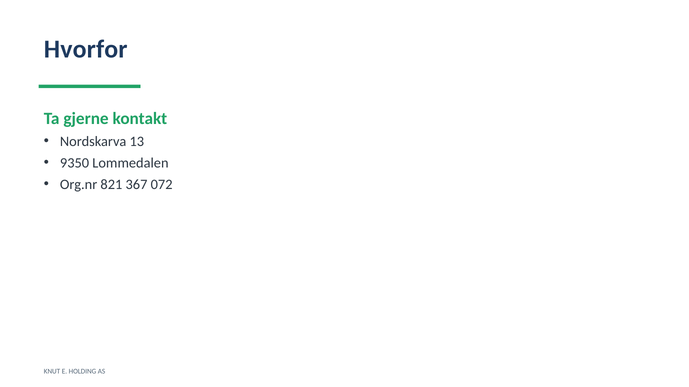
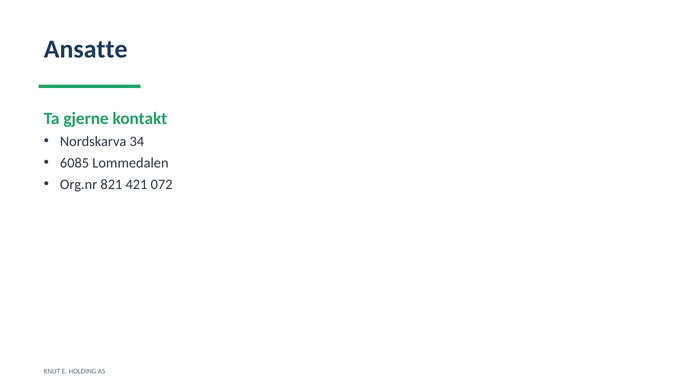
Hvorfor: Hvorfor -> Ansatte (86, 49)
13: 13 -> 34 (137, 142)
9350: 9350 -> 6085 (75, 163)
367: 367 -> 421 (136, 185)
